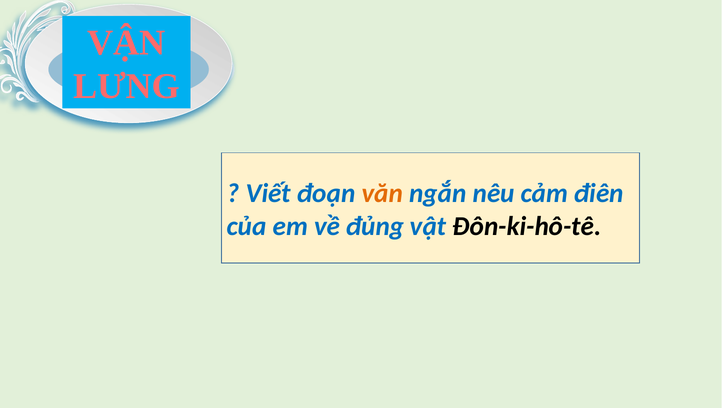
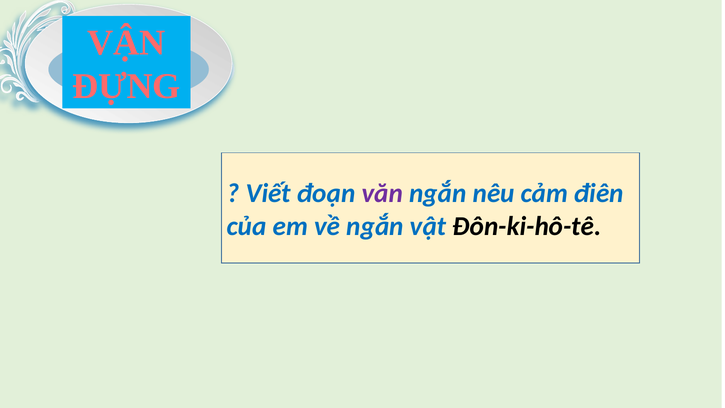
LƯNG: LƯNG -> ĐỰNG (127, 86)
văn colour: orange -> purple (382, 193)
về đủng: đủng -> ngắn (375, 226)
